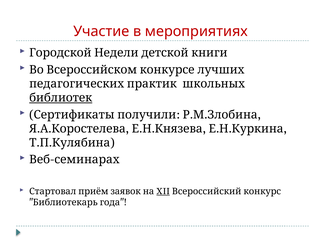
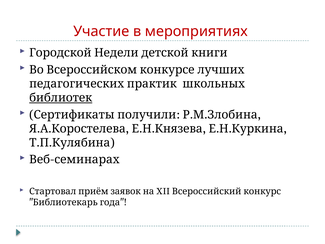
XII underline: present -> none (163, 191)
